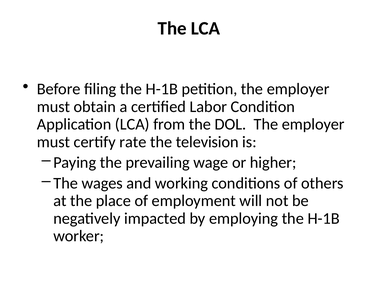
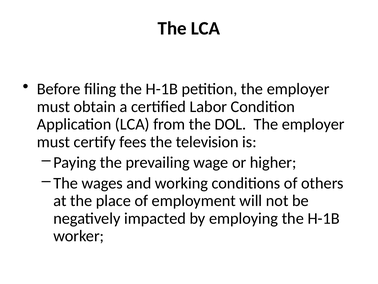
rate: rate -> fees (133, 142)
